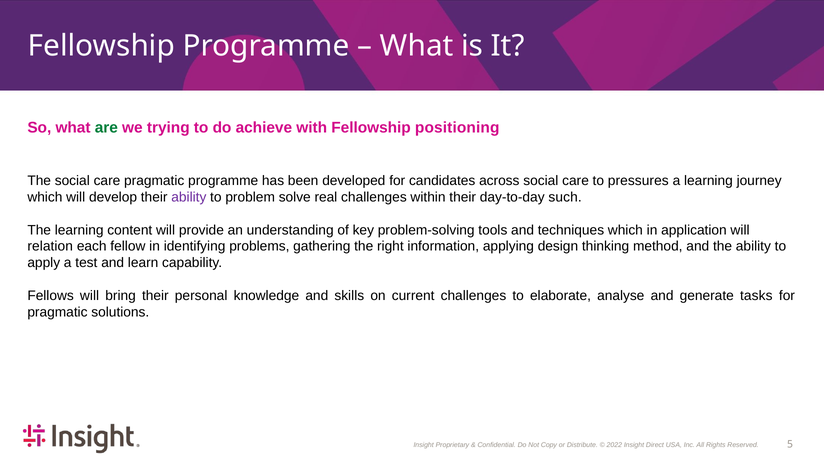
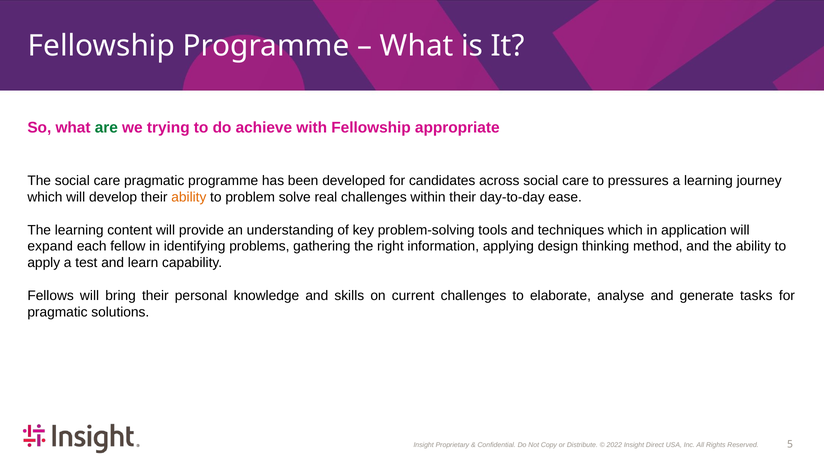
positioning: positioning -> appropriate (457, 128)
ability colour: purple -> orange (189, 197)
such: such -> ease (565, 197)
relation: relation -> expand (50, 246)
